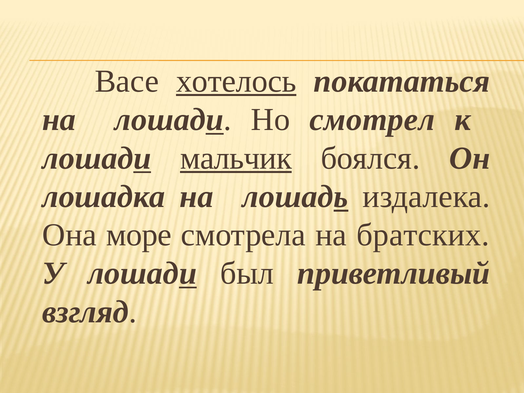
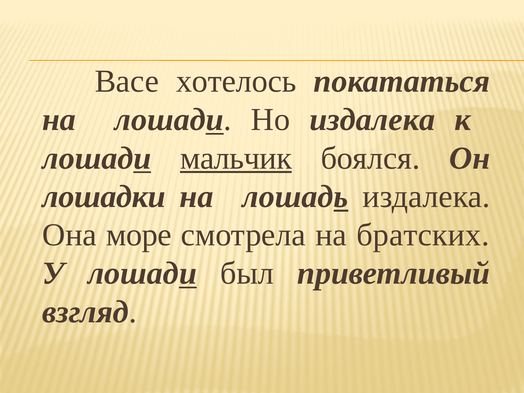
хотелось underline: present -> none (236, 81)
Но смотрел: смотрел -> издалека (372, 120)
лошадка: лошадка -> лошадки (104, 197)
